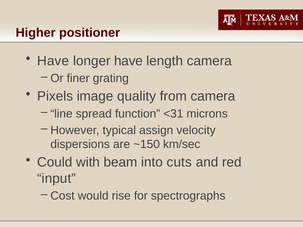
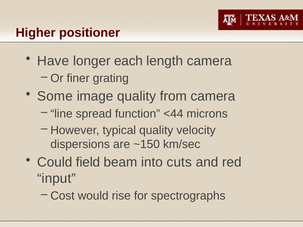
longer have: have -> each (129, 61)
Pixels: Pixels -> Some (55, 96)
<31: <31 -> <44 (173, 114)
typical assign: assign -> quality (156, 130)
with: with -> field (88, 162)
